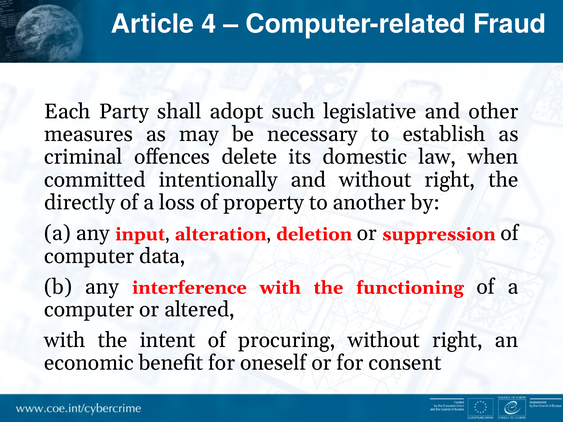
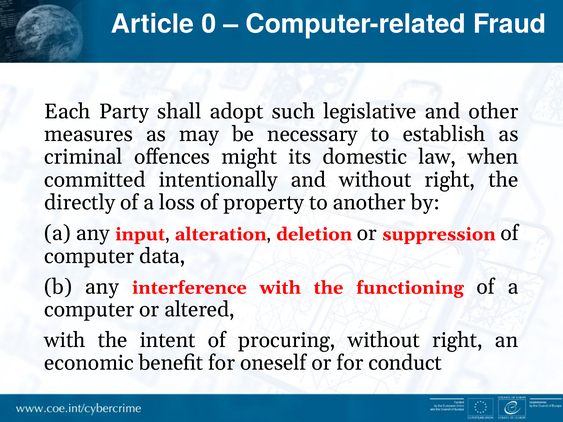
4: 4 -> 0 (209, 24)
delete: delete -> might (249, 157)
consent: consent -> conduct (405, 363)
